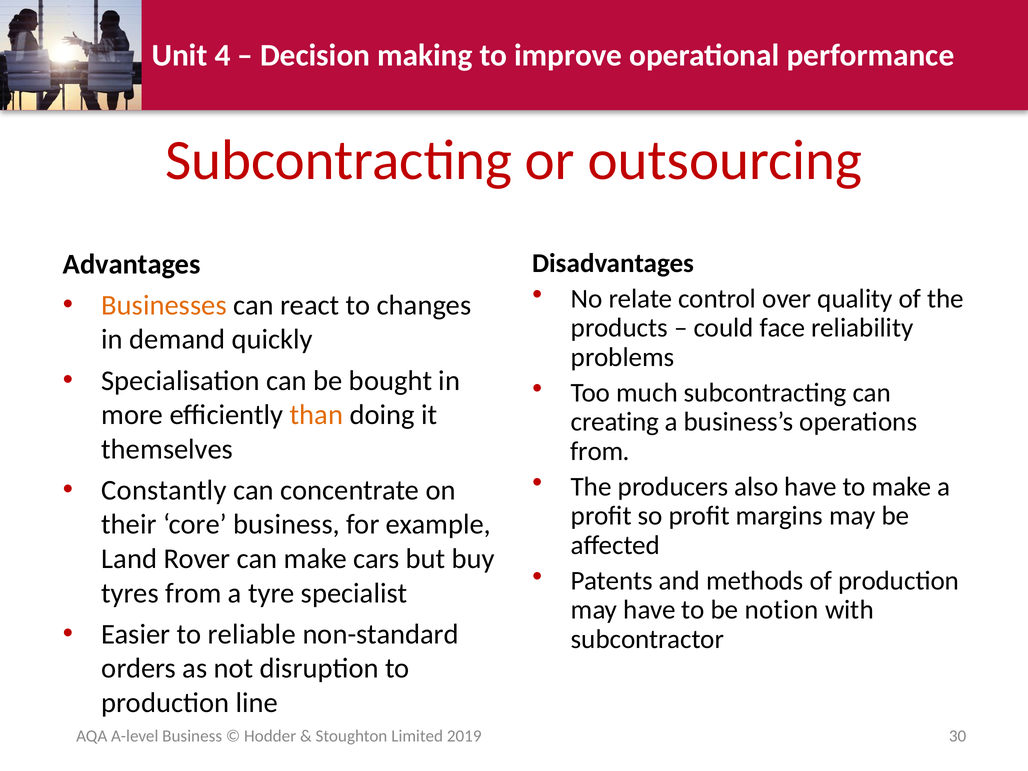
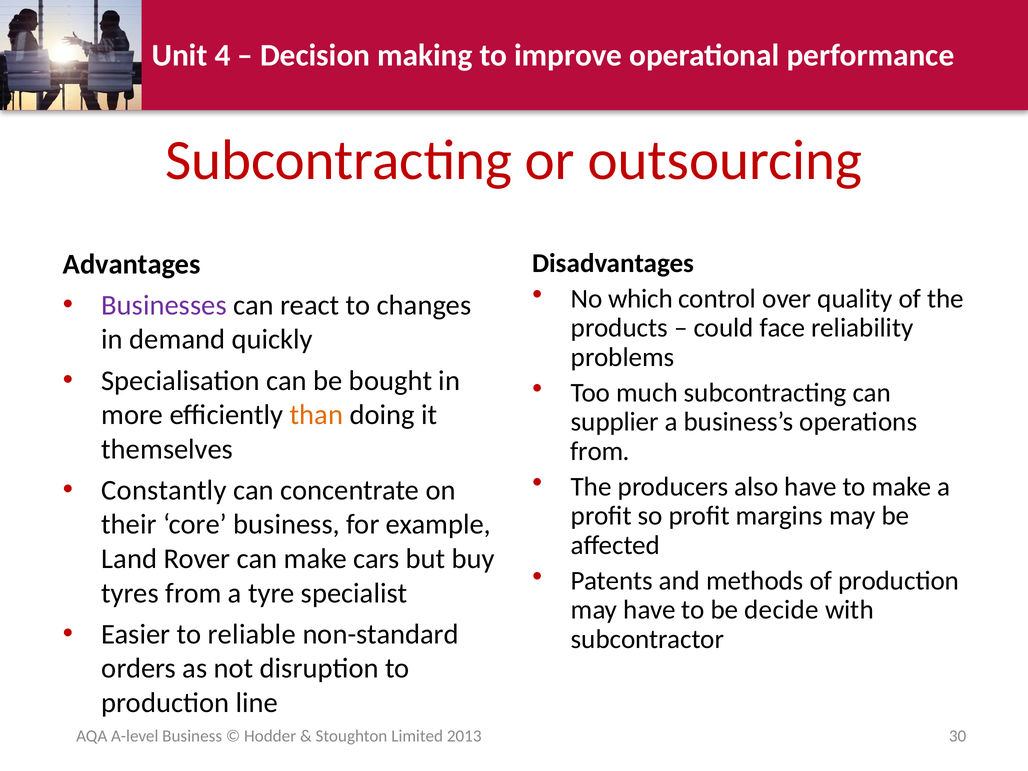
relate: relate -> which (641, 299)
Businesses colour: orange -> purple (164, 305)
creating: creating -> supplier (615, 422)
notion: notion -> decide (782, 610)
2019: 2019 -> 2013 (464, 736)
